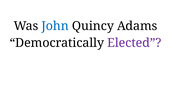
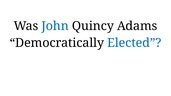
Elected colour: purple -> blue (134, 43)
